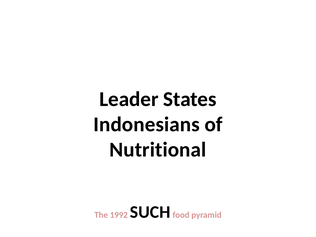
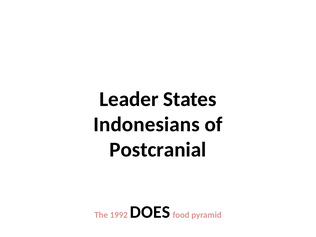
Nutritional: Nutritional -> Postcranial (158, 150)
SUCH: SUCH -> DOES (150, 212)
